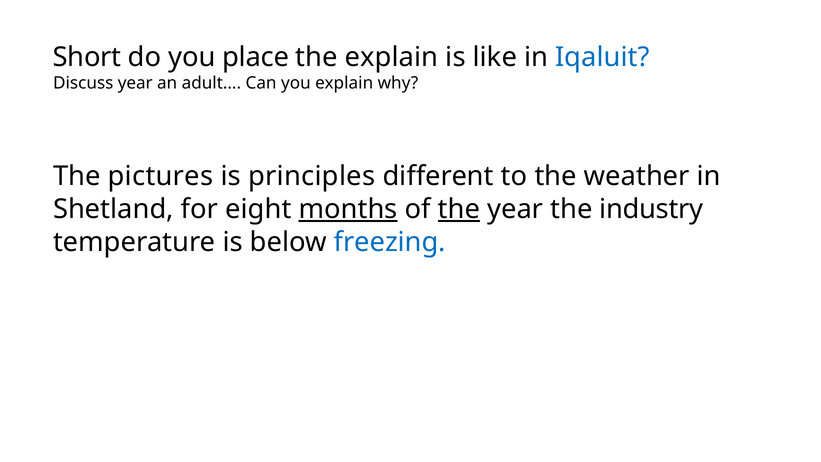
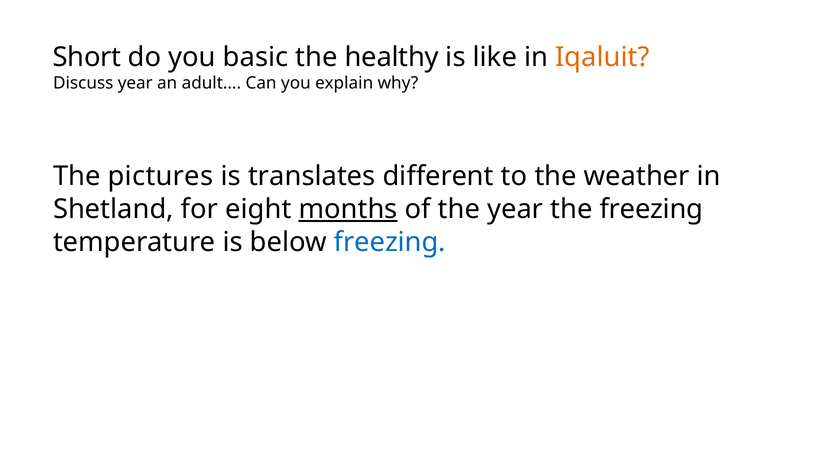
place: place -> basic (256, 57)
the explain: explain -> healthy (392, 57)
Iqaluit colour: blue -> orange (602, 57)
principles: principles -> translates (312, 176)
the underline: present -> none (459, 209)
the industry: industry -> freezing (651, 209)
